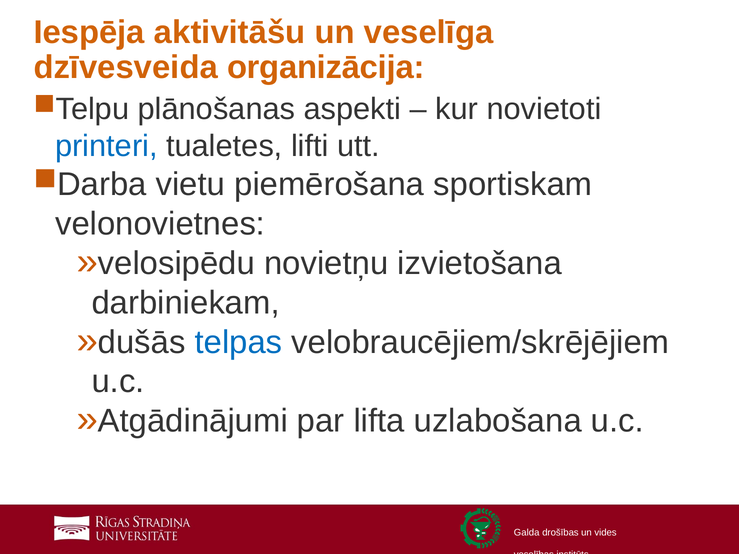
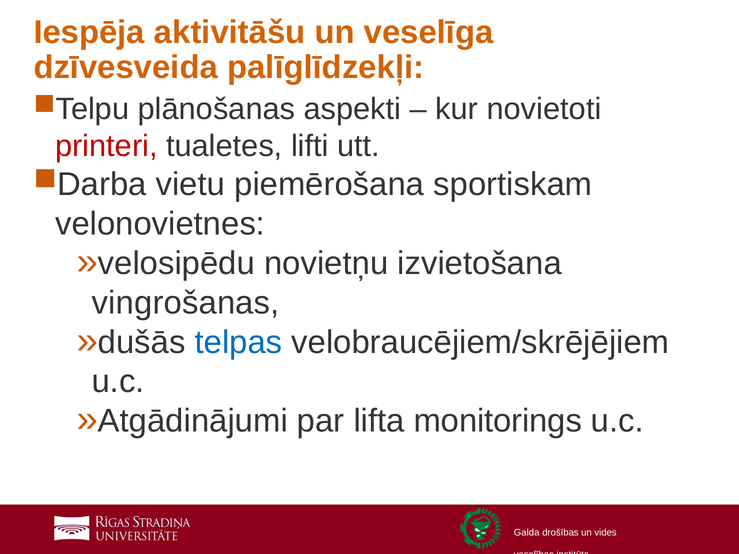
organizācija: organizācija -> palīglīdzekļi (326, 68)
printeri colour: blue -> red (106, 146)
darbiniekam: darbiniekam -> vingrošanas (186, 303)
uzlabošana: uzlabošana -> monitorings (498, 421)
